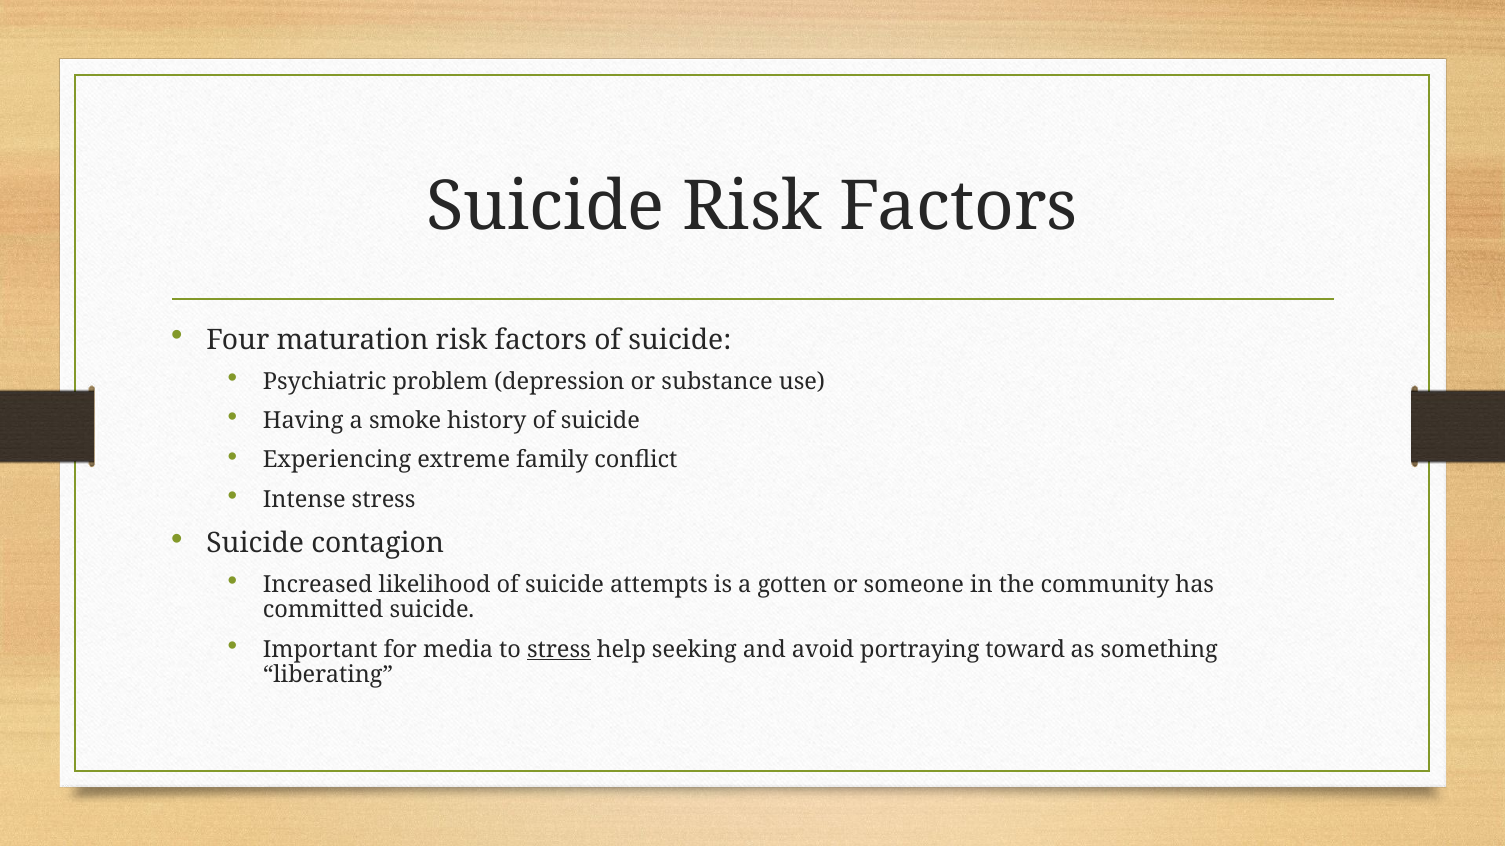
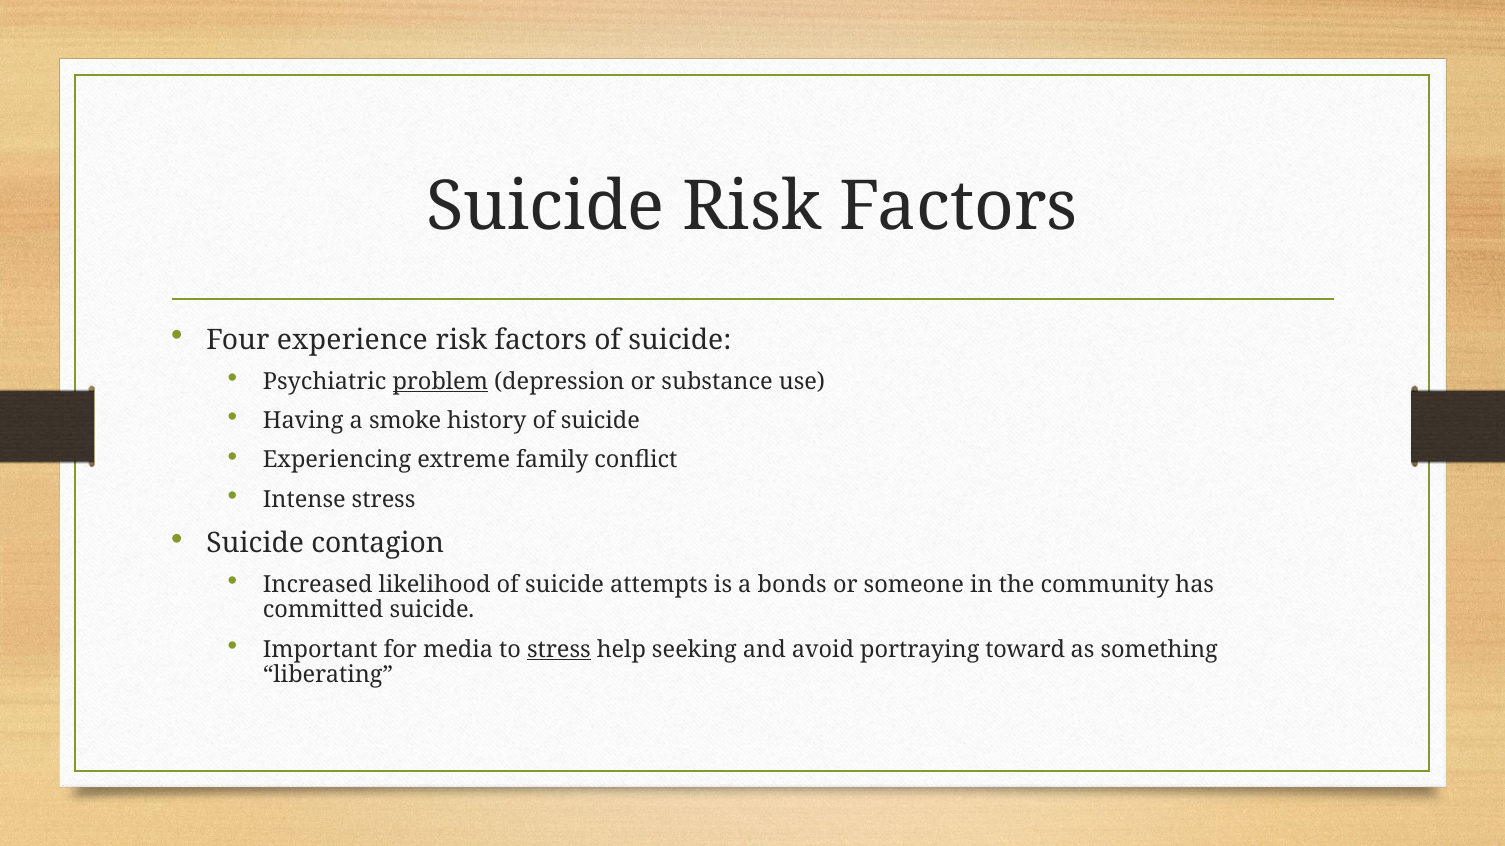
maturation: maturation -> experience (352, 340)
problem underline: none -> present (440, 382)
gotten: gotten -> bonds (792, 585)
